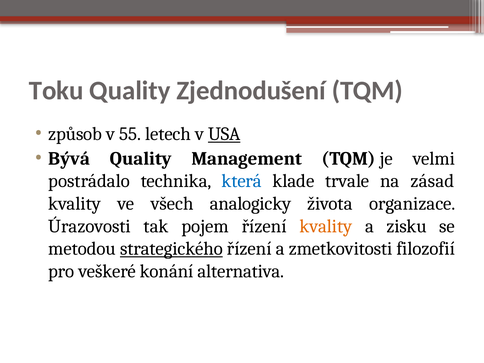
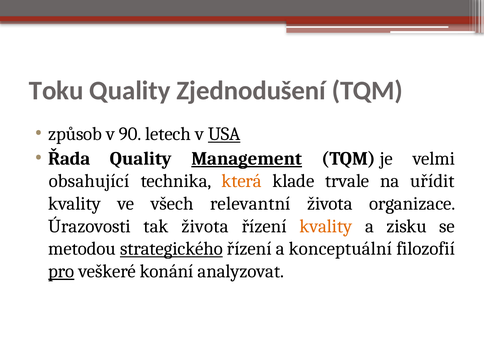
55: 55 -> 90 (130, 134)
Bývá: Bývá -> Řada (69, 159)
Management underline: none -> present (247, 159)
postrádalo: postrádalo -> obsahující (89, 181)
která colour: blue -> orange (242, 181)
zásad: zásad -> uřídit (432, 181)
analogicky: analogicky -> relevantní (250, 204)
tak pojem: pojem -> života (205, 226)
zmetkovitosti: zmetkovitosti -> konceptuální (340, 249)
pro underline: none -> present (61, 271)
alternativa: alternativa -> analyzovat (241, 271)
